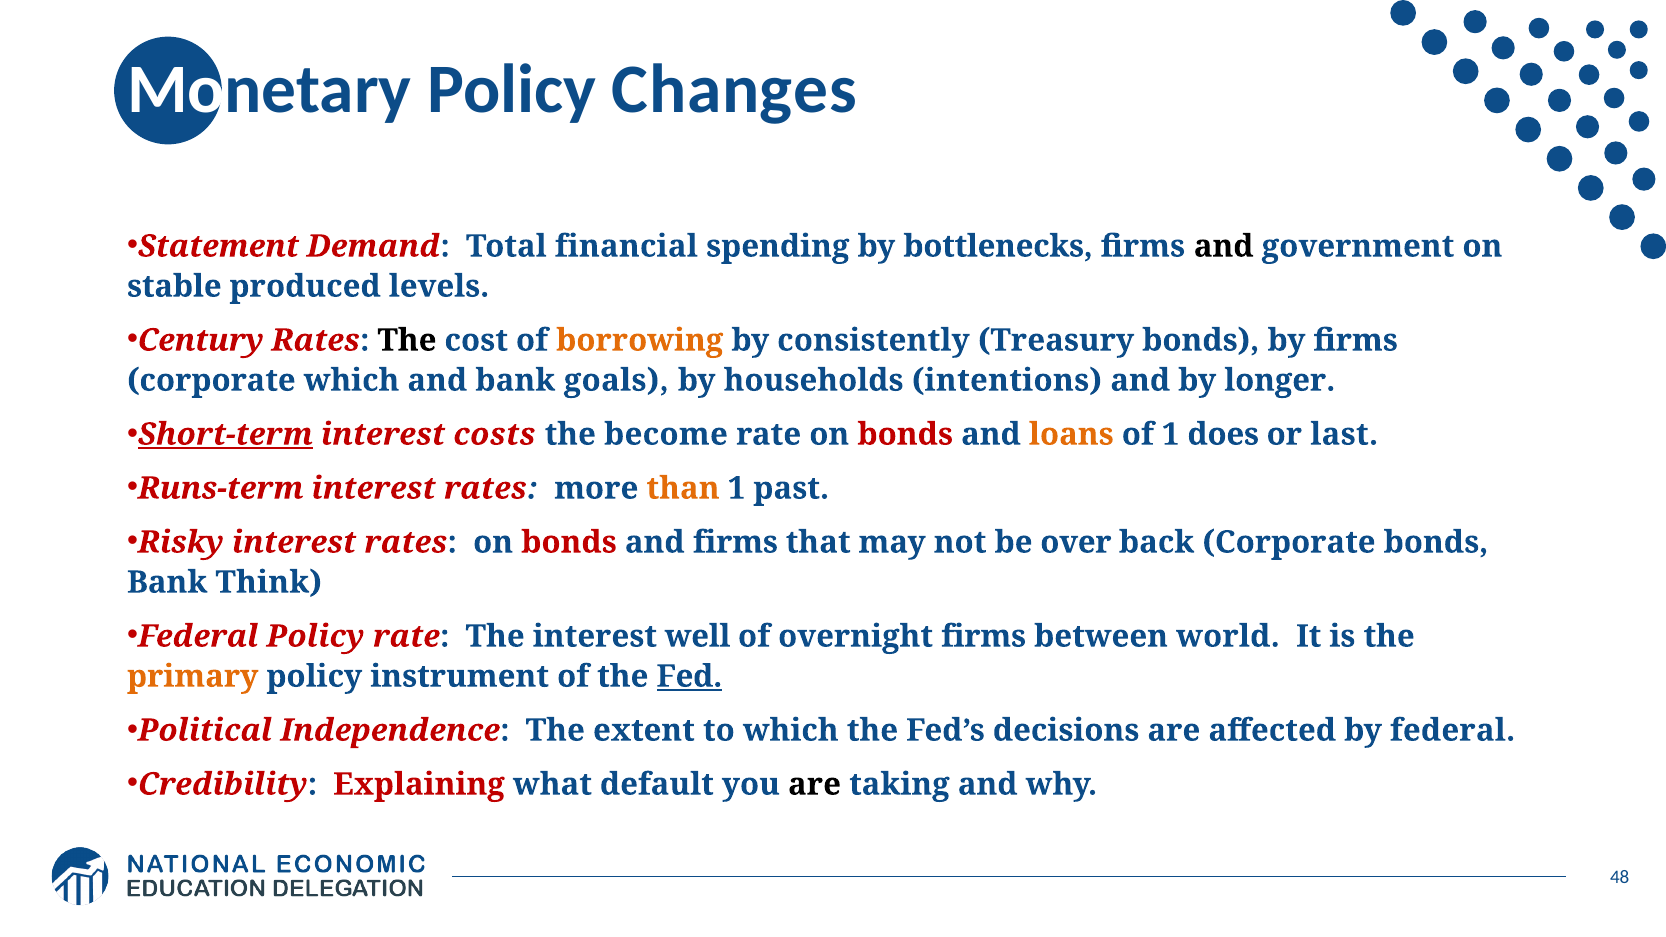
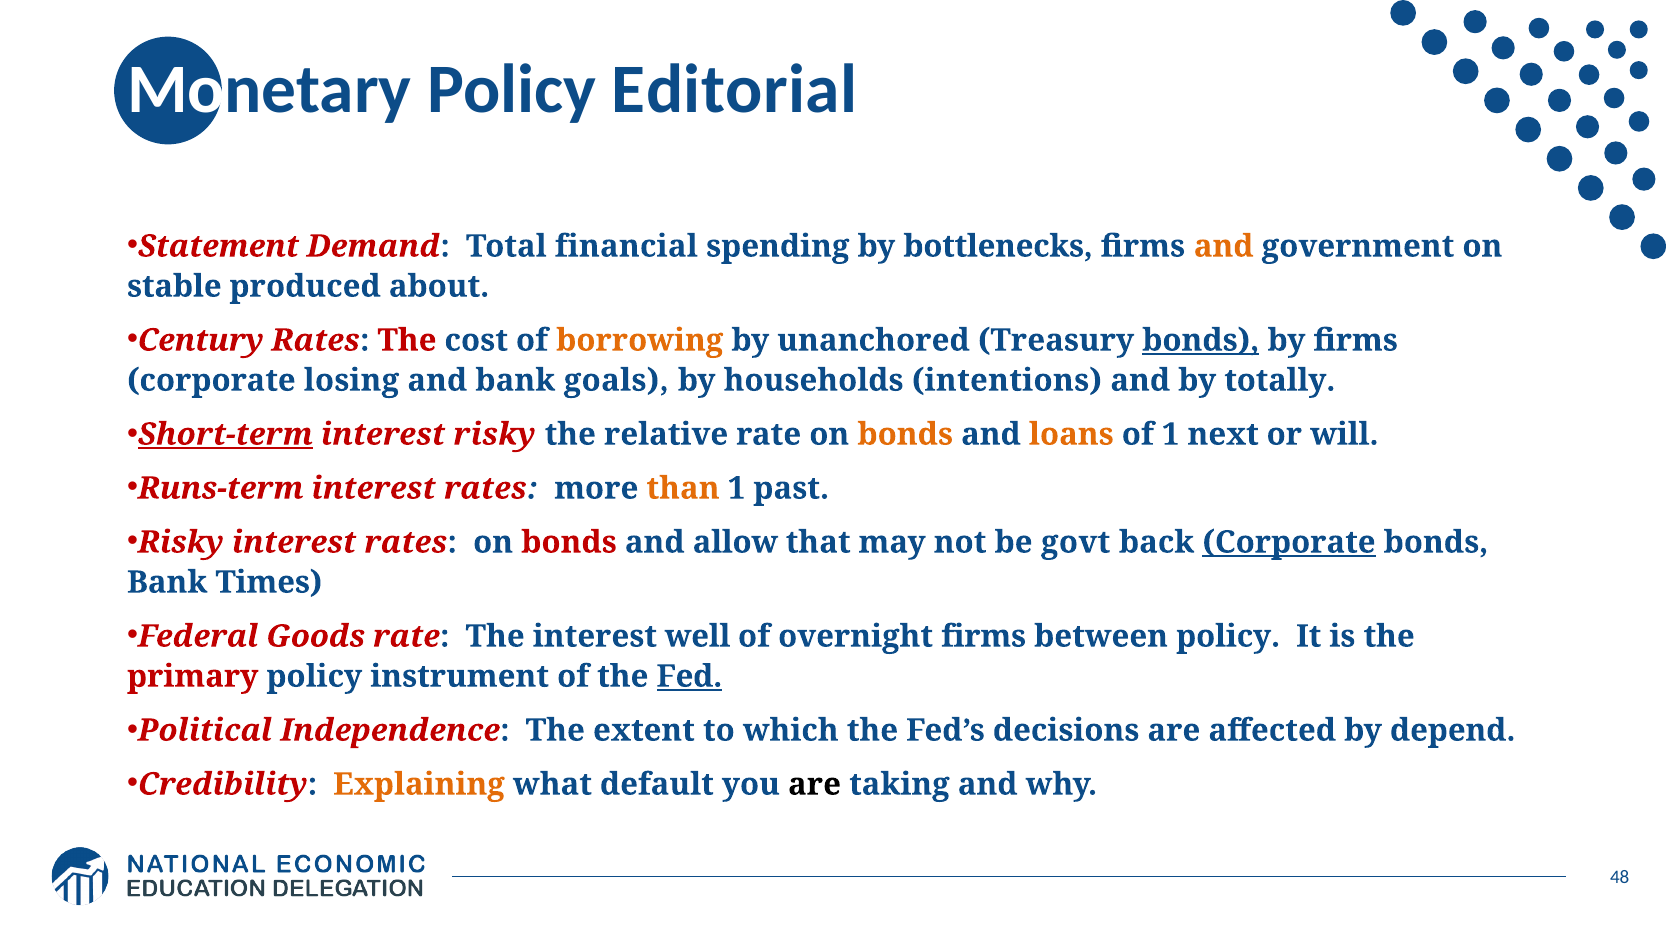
Changes: Changes -> Editorial (734, 90)
and colour: black -> orange (1224, 246)
levels: levels -> about (439, 286)
The colour: black -> red (407, 340)
consistently: consistently -> unanchored (873, 340)
bonds underline: none -> present (1201, 340)
corporate which: which -> losing (351, 380)
longer: longer -> totally (1280, 380)
interest costs: costs -> risky (494, 434)
become: become -> relative (666, 434)
bonds colour: red -> orange (905, 434)
does: does -> next (1223, 434)
last: last -> will (1344, 434)
and firms: firms -> allow (735, 542)
over: over -> govt (1076, 542)
Corporate underline: none -> present (1289, 542)
Think: Think -> Times (269, 582)
Federal Policy: Policy -> Goods (316, 636)
between world: world -> policy (1228, 636)
primary colour: orange -> red (193, 677)
by federal: federal -> depend (1453, 730)
Explaining colour: red -> orange (419, 784)
